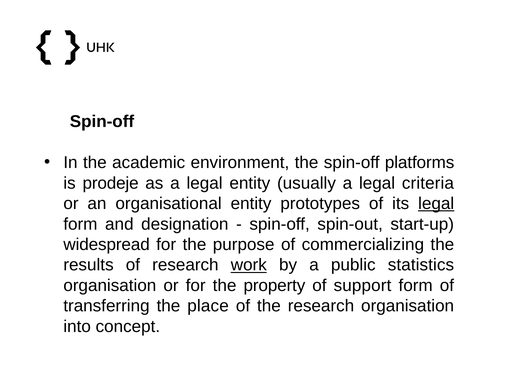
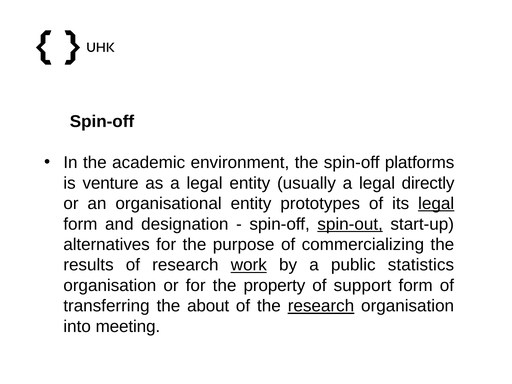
prodeje: prodeje -> venture (111, 183)
criteria: criteria -> directly (428, 183)
spin-out underline: none -> present (350, 224)
widespread: widespread -> alternatives (107, 245)
place: place -> about (208, 306)
research underline: none -> present (321, 306)
concept: concept -> meeting (128, 326)
